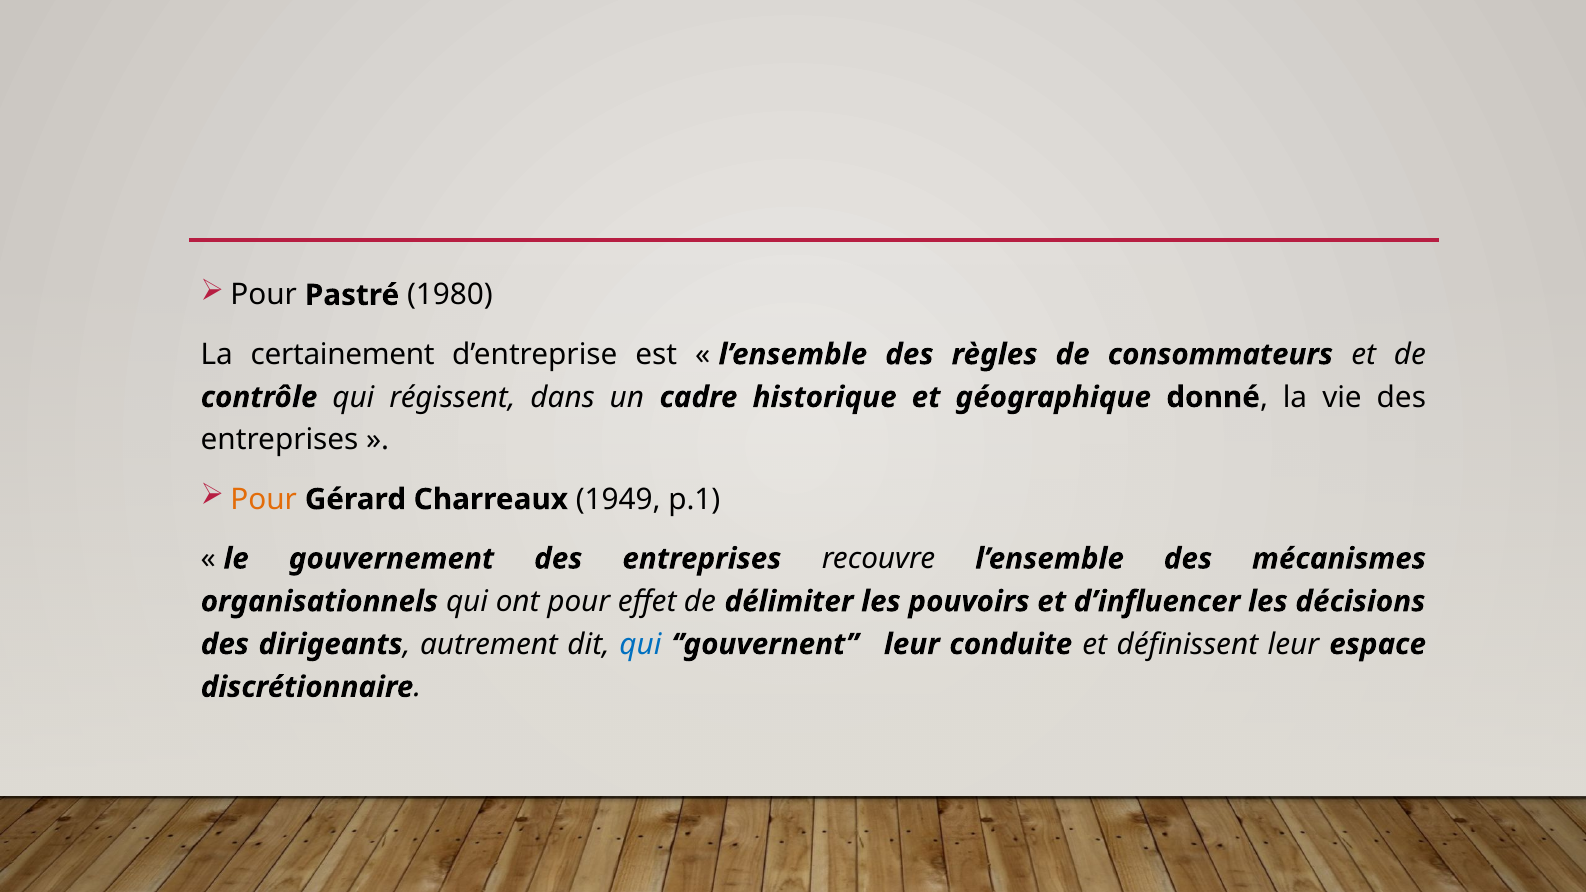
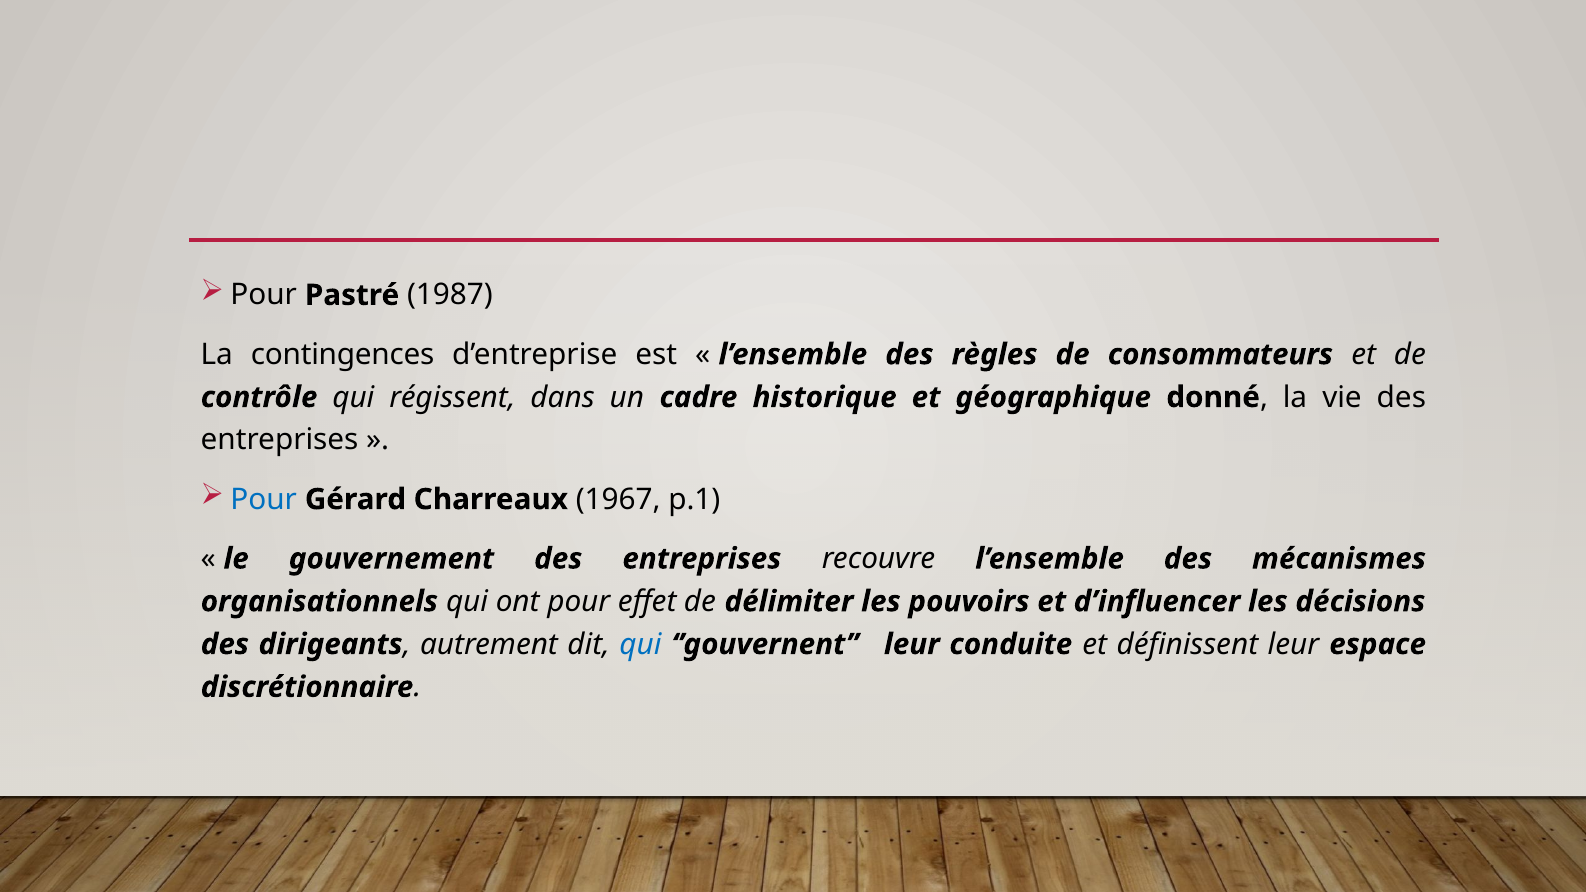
1980: 1980 -> 1987 (450, 295)
certainement: certainement -> contingences (343, 355)
Pour colour: orange -> blue (264, 499)
1949: 1949 -> 1967 (618, 499)
